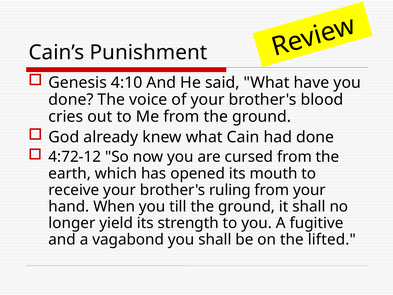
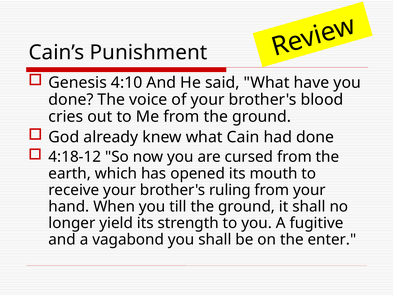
4:72-12: 4:72-12 -> 4:18-12 (75, 157)
lifted: lifted -> enter (332, 239)
